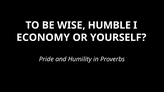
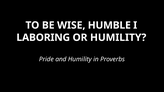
ECONOMY: ECONOMY -> LABORING (43, 38)
OR YOURSELF: YOURSELF -> HUMILITY (118, 38)
